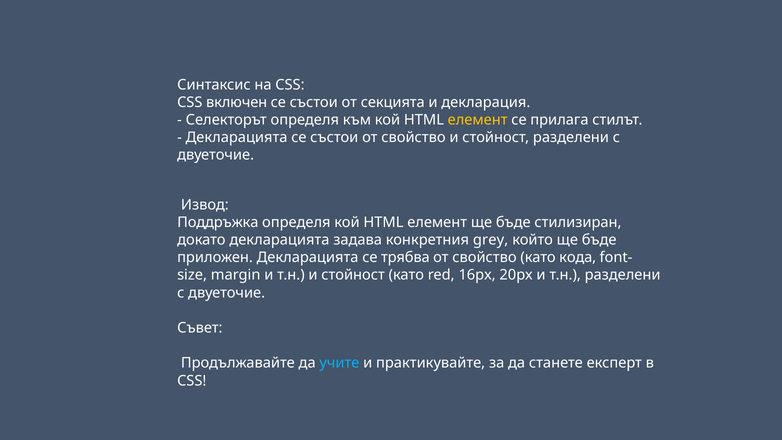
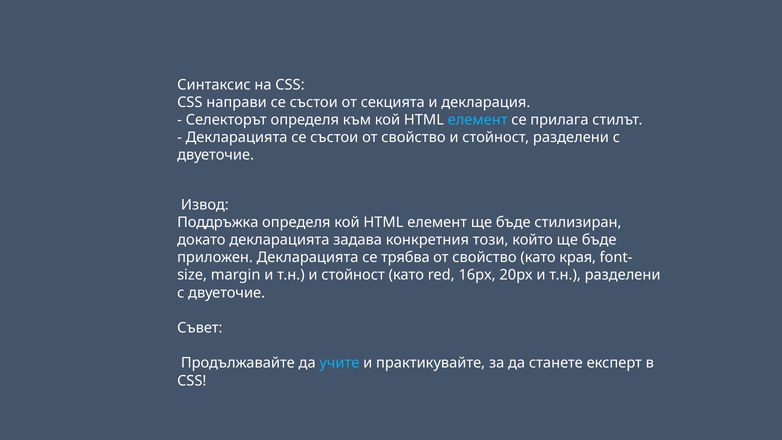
включен: включен -> направи (237, 102)
елемент colour: yellow -> light blue (478, 120)
grey: grey -> този (491, 240)
кода: кода -> края (578, 257)
